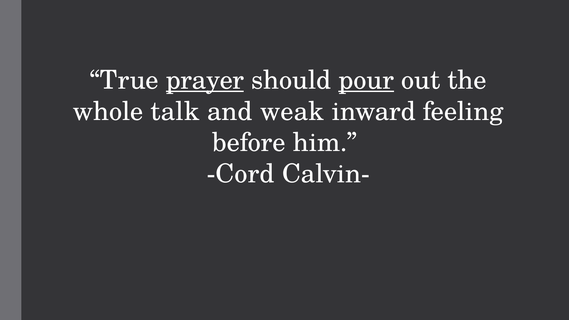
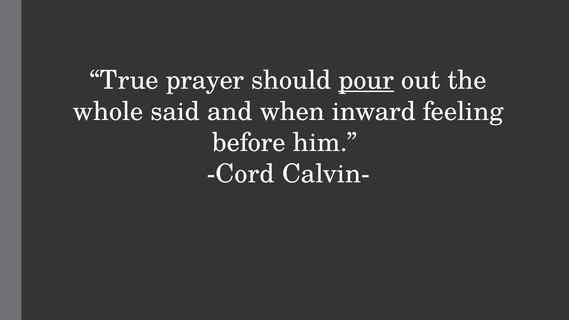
prayer underline: present -> none (205, 80)
talk: talk -> said (175, 111)
weak: weak -> when (292, 111)
